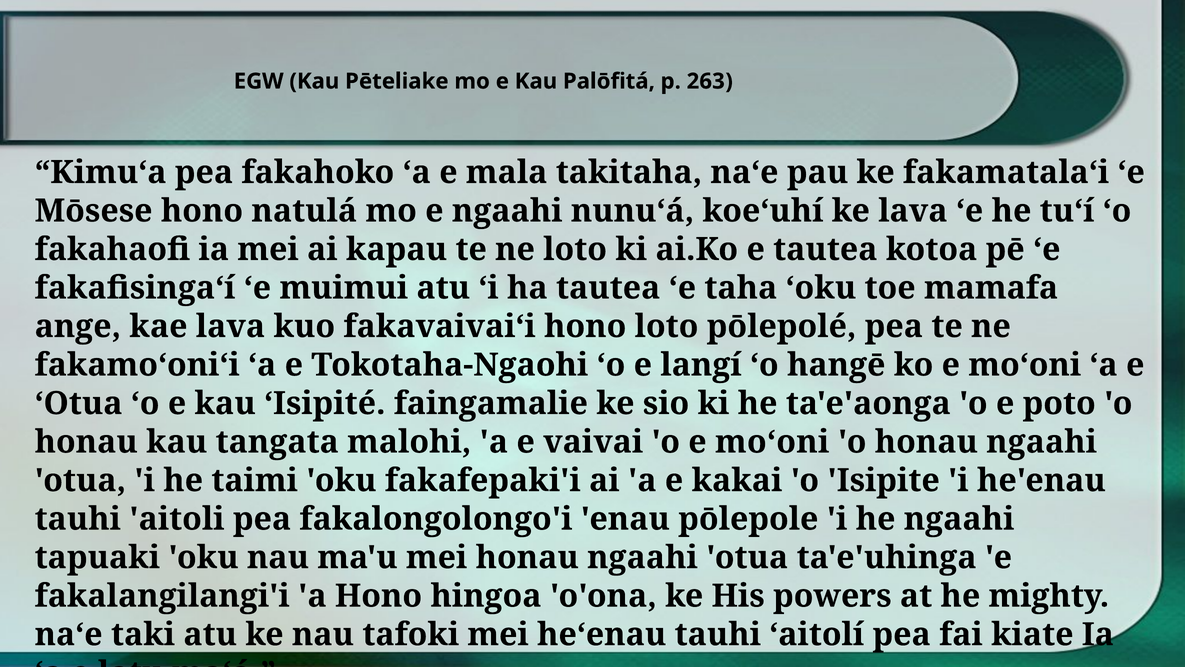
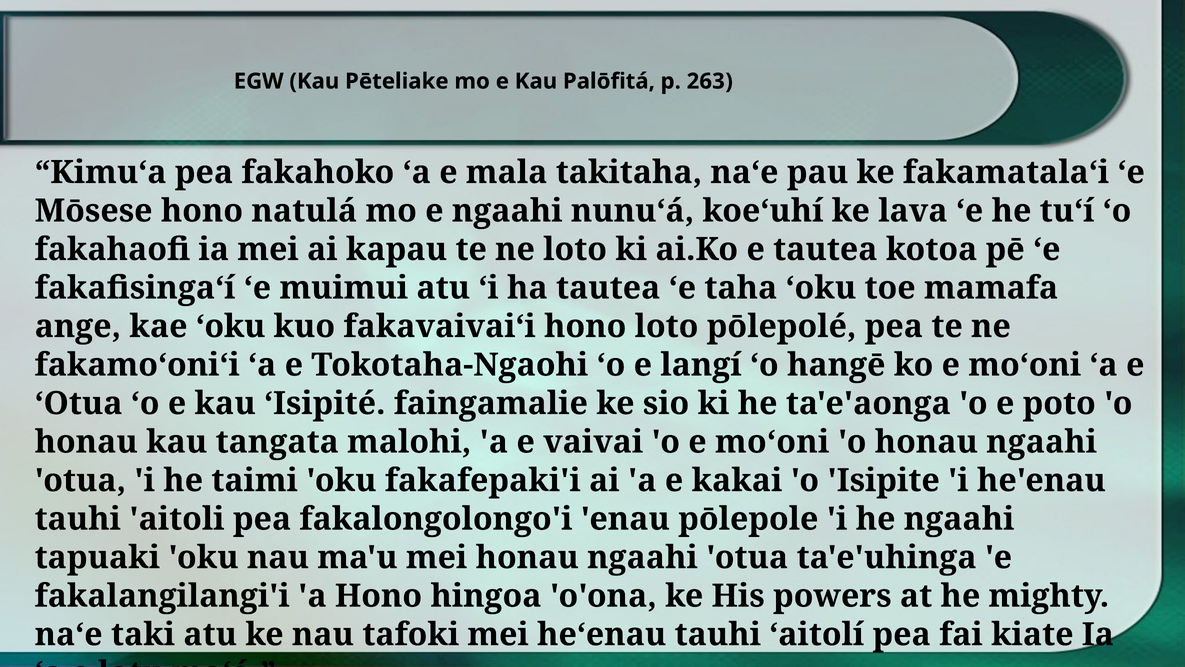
kae lava: lava -> ʻoku (231, 326)
